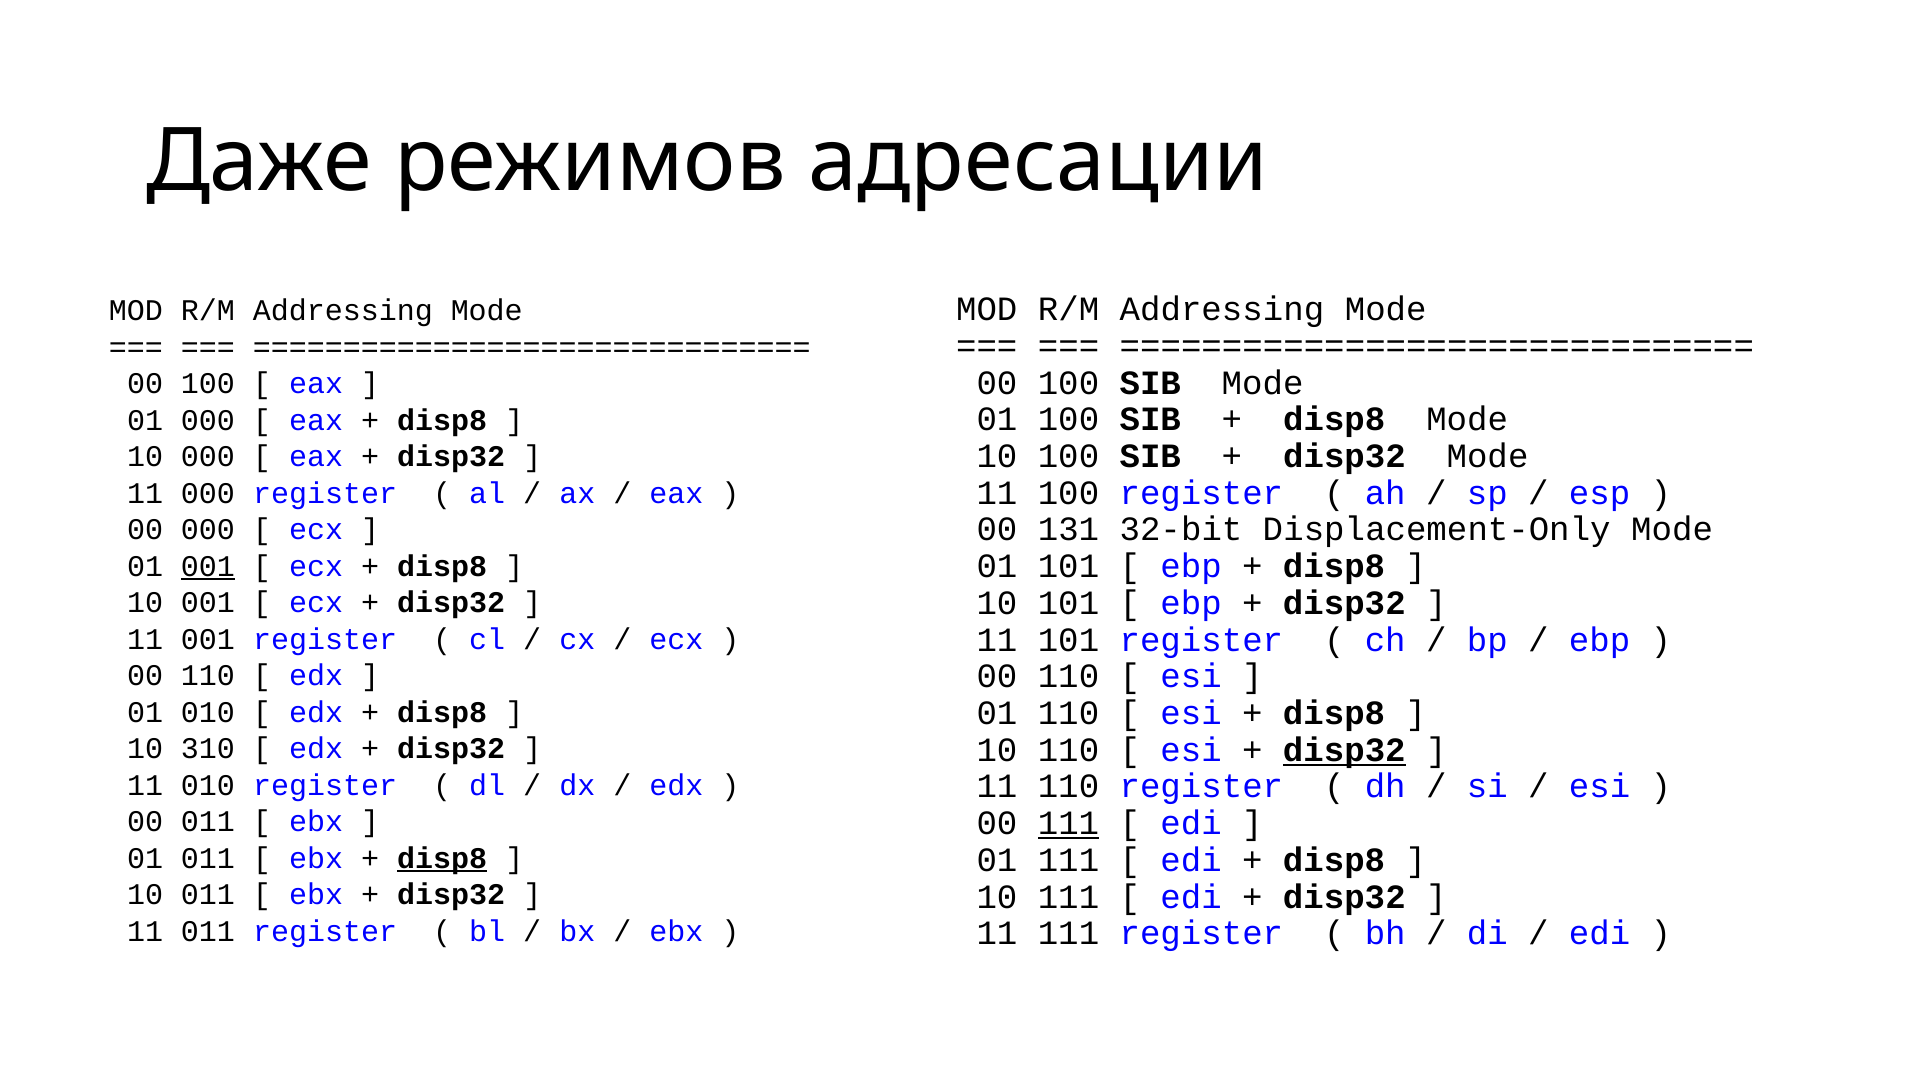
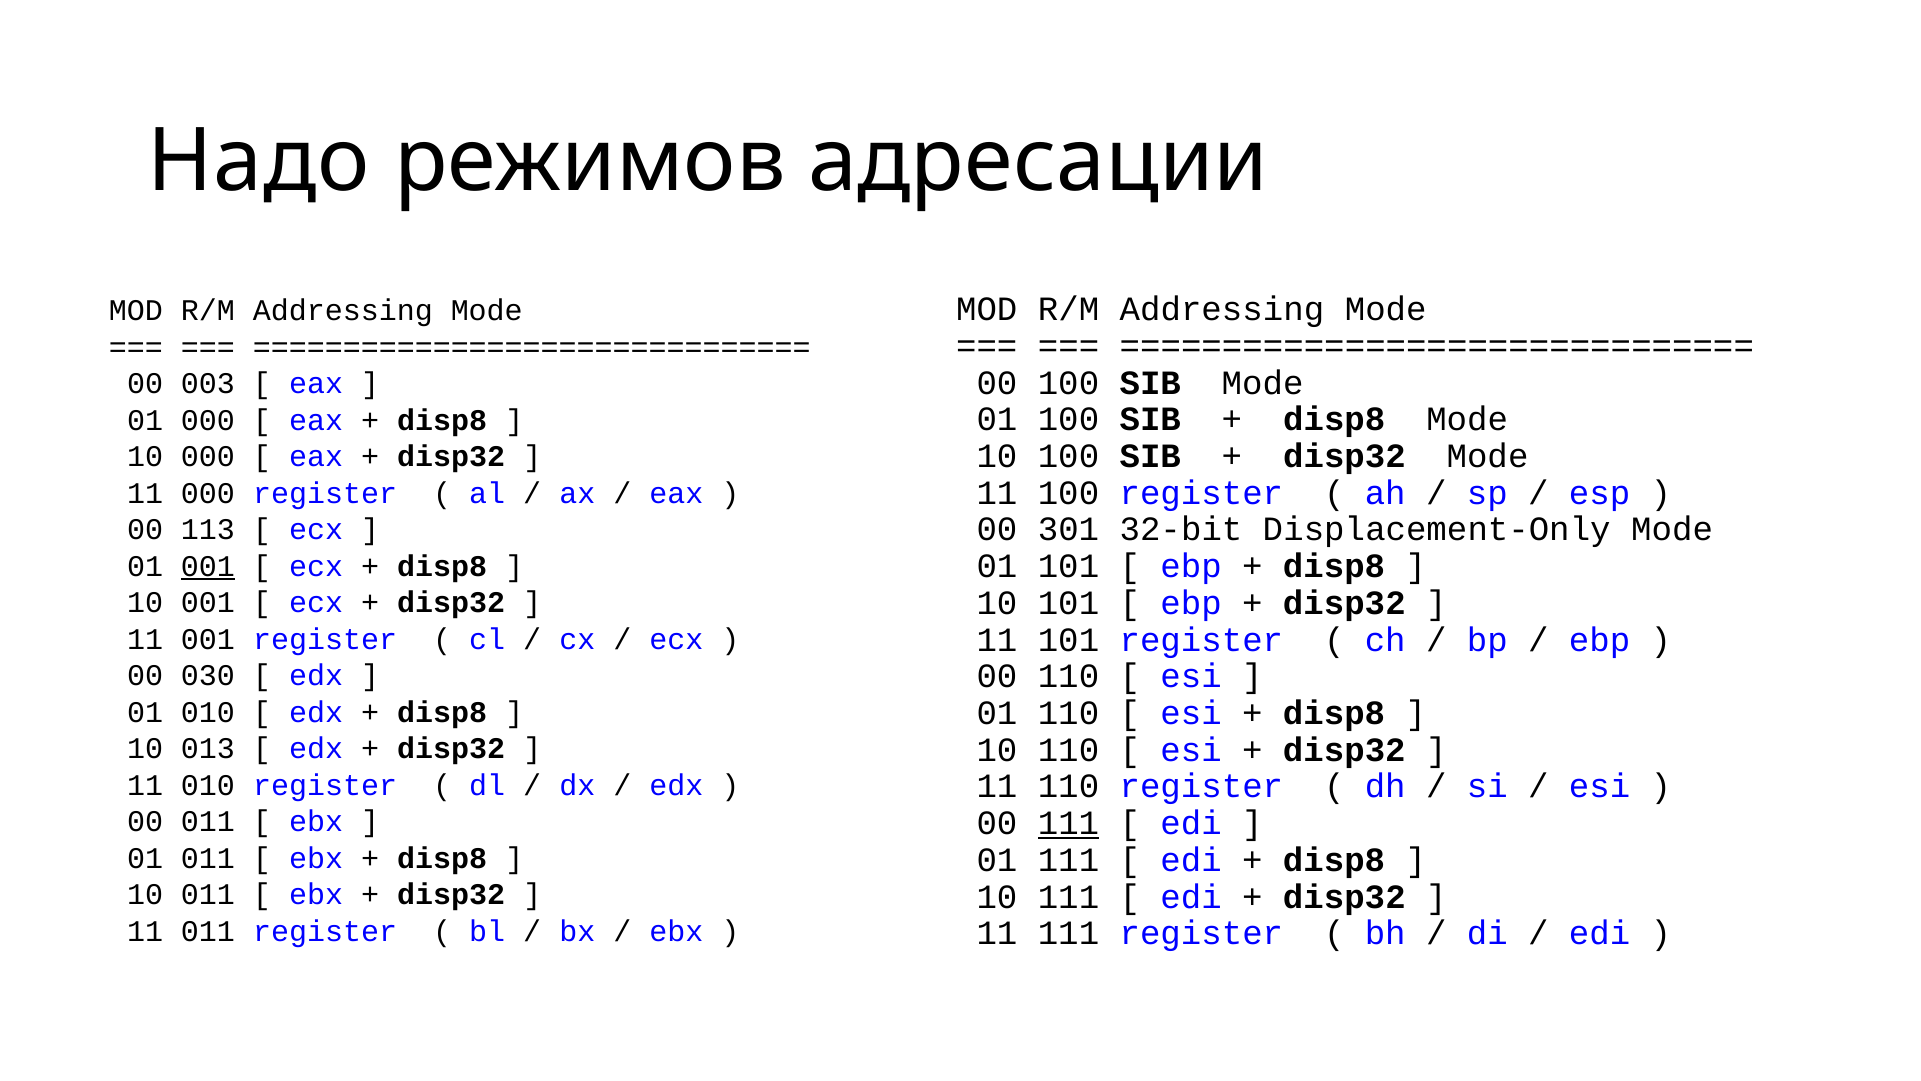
Даже: Даже -> Надо (259, 161)
100: 100 -> 003 (208, 384)
131: 131 -> 301 (1068, 529)
00 000: 000 -> 113 (208, 530)
110: 110 -> 030 (208, 676)
disp32 underline: present -> none (1344, 750)
310: 310 -> 013 (208, 749)
disp8 underline: present -> none (442, 858)
